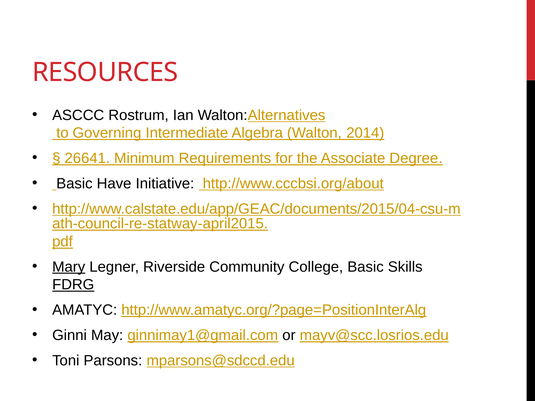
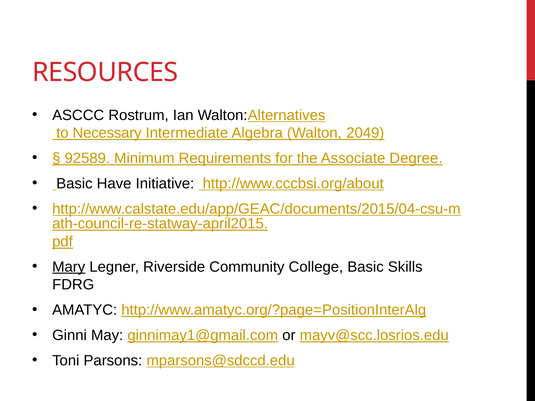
Governing: Governing -> Necessary (107, 133)
2014: 2014 -> 2049 (365, 133)
26641: 26641 -> 92589 (87, 158)
FDRG underline: present -> none (73, 285)
